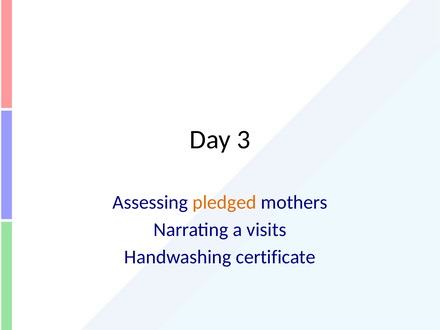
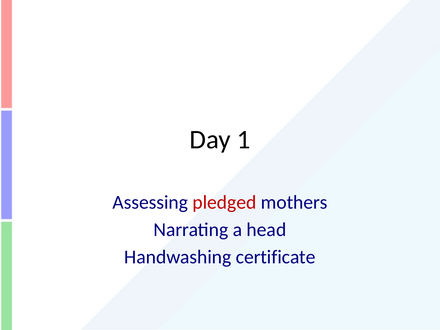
3: 3 -> 1 (244, 140)
pledged colour: orange -> red (224, 202)
visits: visits -> head (266, 230)
